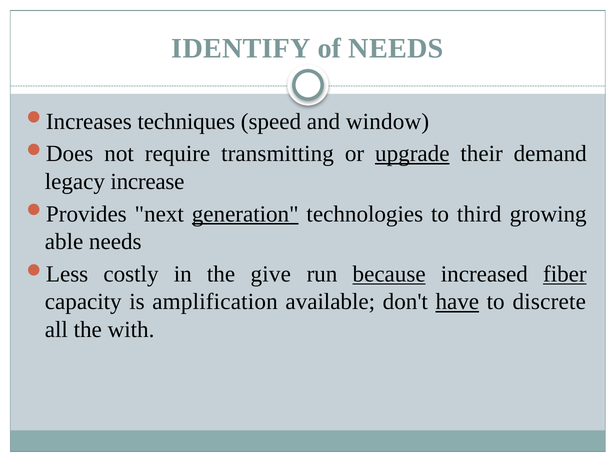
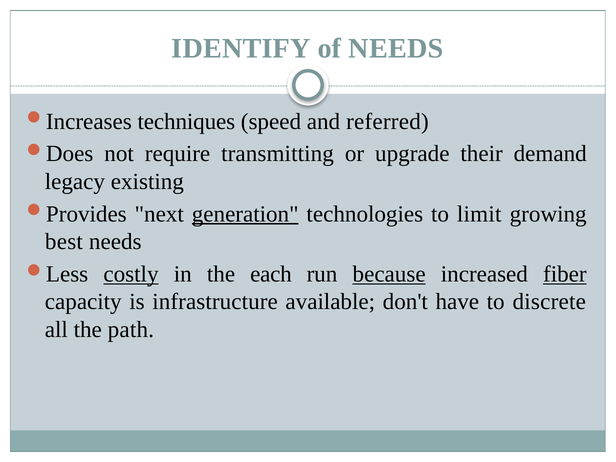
window: window -> referred (387, 121)
upgrade underline: present -> none (412, 154)
increase: increase -> existing (147, 182)
third: third -> limit (479, 214)
able: able -> best (64, 242)
costly underline: none -> present (131, 274)
give: give -> each (271, 274)
amplification: amplification -> infrastructure (215, 302)
have underline: present -> none (457, 302)
with: with -> path (131, 329)
